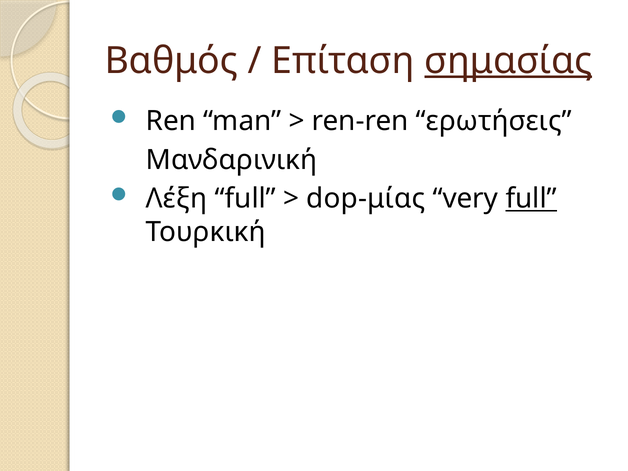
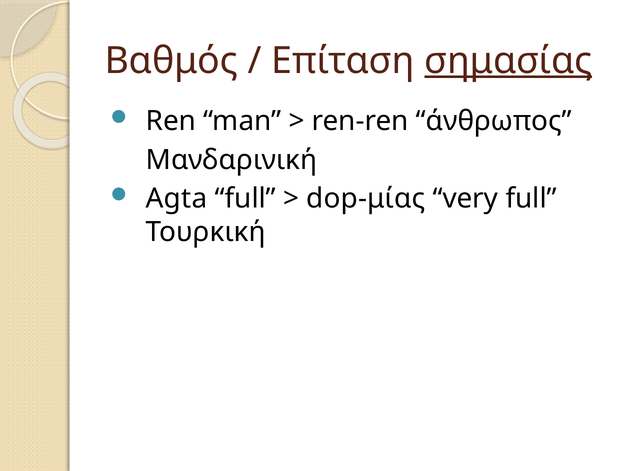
ερωτήσεις: ερωτήσεις -> άνθρωπος (494, 121)
Λέξη: Λέξη -> Agta (176, 199)
full underline: present -> none (531, 199)
